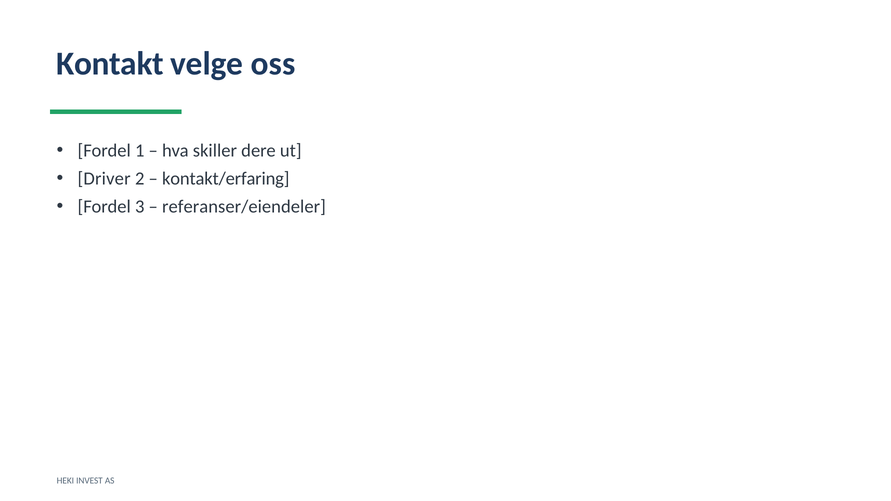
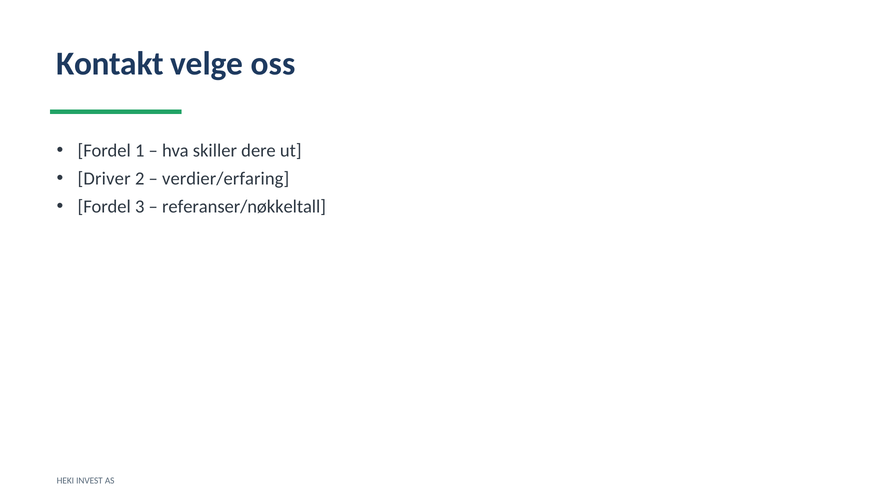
kontakt/erfaring: kontakt/erfaring -> verdier/erfaring (226, 179)
referanser/eiendeler: referanser/eiendeler -> referanser/nøkkeltall (244, 207)
